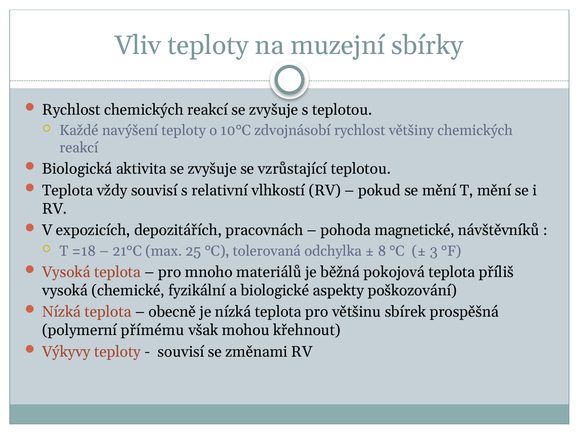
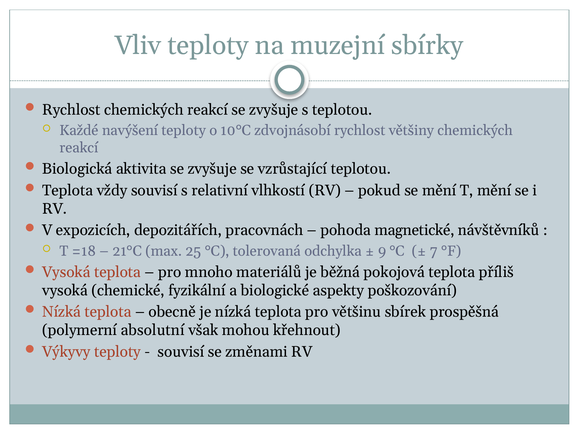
8: 8 -> 9 (382, 251)
3: 3 -> 7 (434, 251)
přímému: přímému -> absolutní (153, 330)
